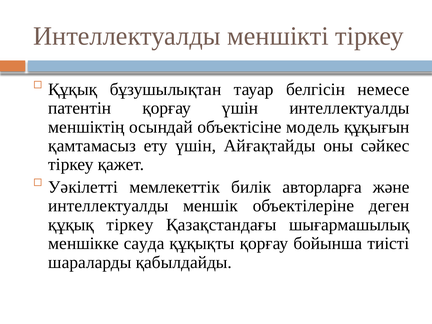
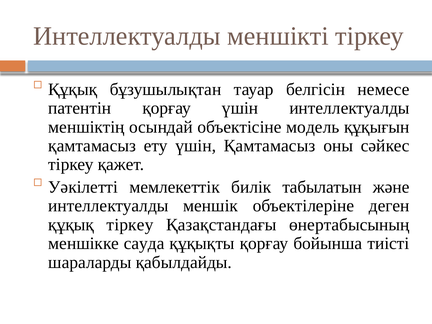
үшін Айғақтайды: Айғақтайды -> Қамтамасыз (270, 146)
авторларға: авторларға -> табылатын (322, 187)
шығармашылық: шығармашылық -> өнертабысының (349, 225)
